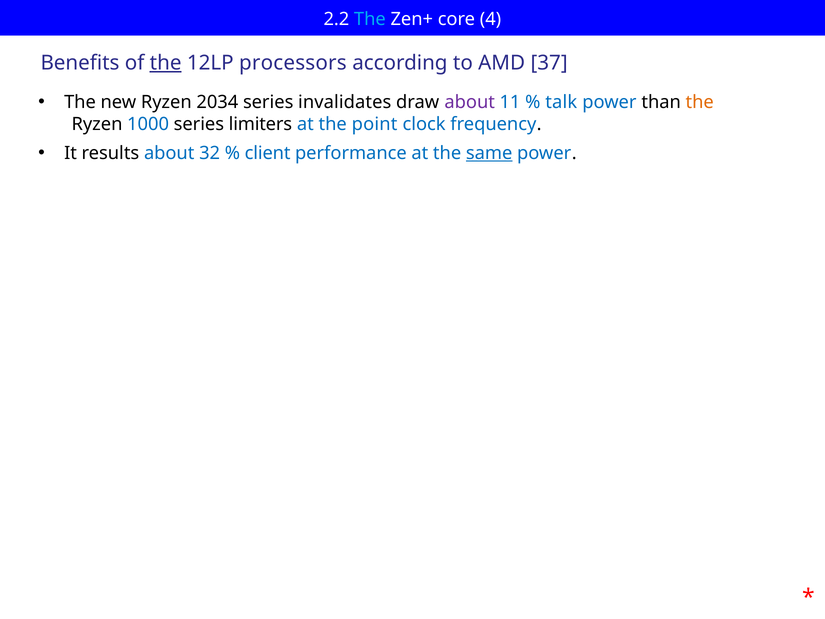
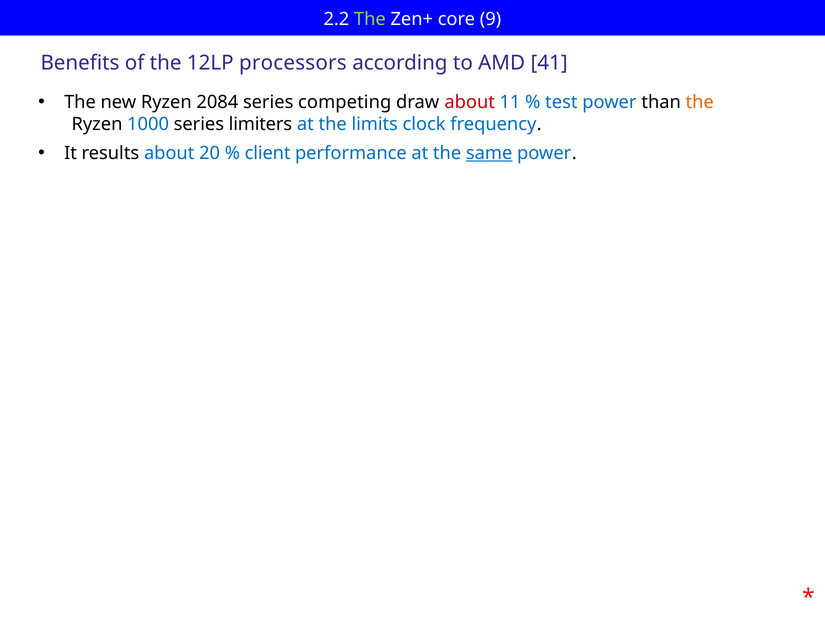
The colour: light blue -> light green (370, 19)
4: 4 -> 9 (491, 19)
the underline: present -> none (166, 63)
37: 37 -> 41 (549, 63)
2034: 2034 -> 2084 (217, 102)
invalidates: invalidates -> competing (345, 102)
about colour: purple -> red (470, 102)
talk: talk -> test (561, 102)
point: point -> limits (375, 124)
32: 32 -> 20 (210, 153)
